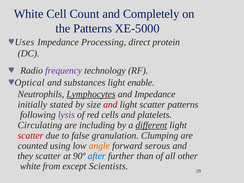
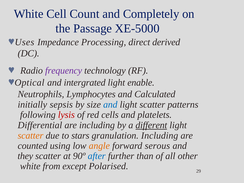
the Patterns: Patterns -> Passage (93, 29)
protein: protein -> derived (166, 42)
substances: substances -> intergrated (85, 83)
Lymphocytes underline: present -> none (91, 94)
and Impedance: Impedance -> Calculated (155, 94)
stated: stated -> sepsis (61, 104)
and colour: red -> blue (110, 104)
lysis colour: purple -> red (66, 115)
Circulating: Circulating -> Differential (40, 125)
scatter colour: red -> orange (31, 135)
false: false -> stars (80, 135)
granulation Clumping: Clumping -> Including (160, 135)
Scientists: Scientists -> Polarised (109, 166)
